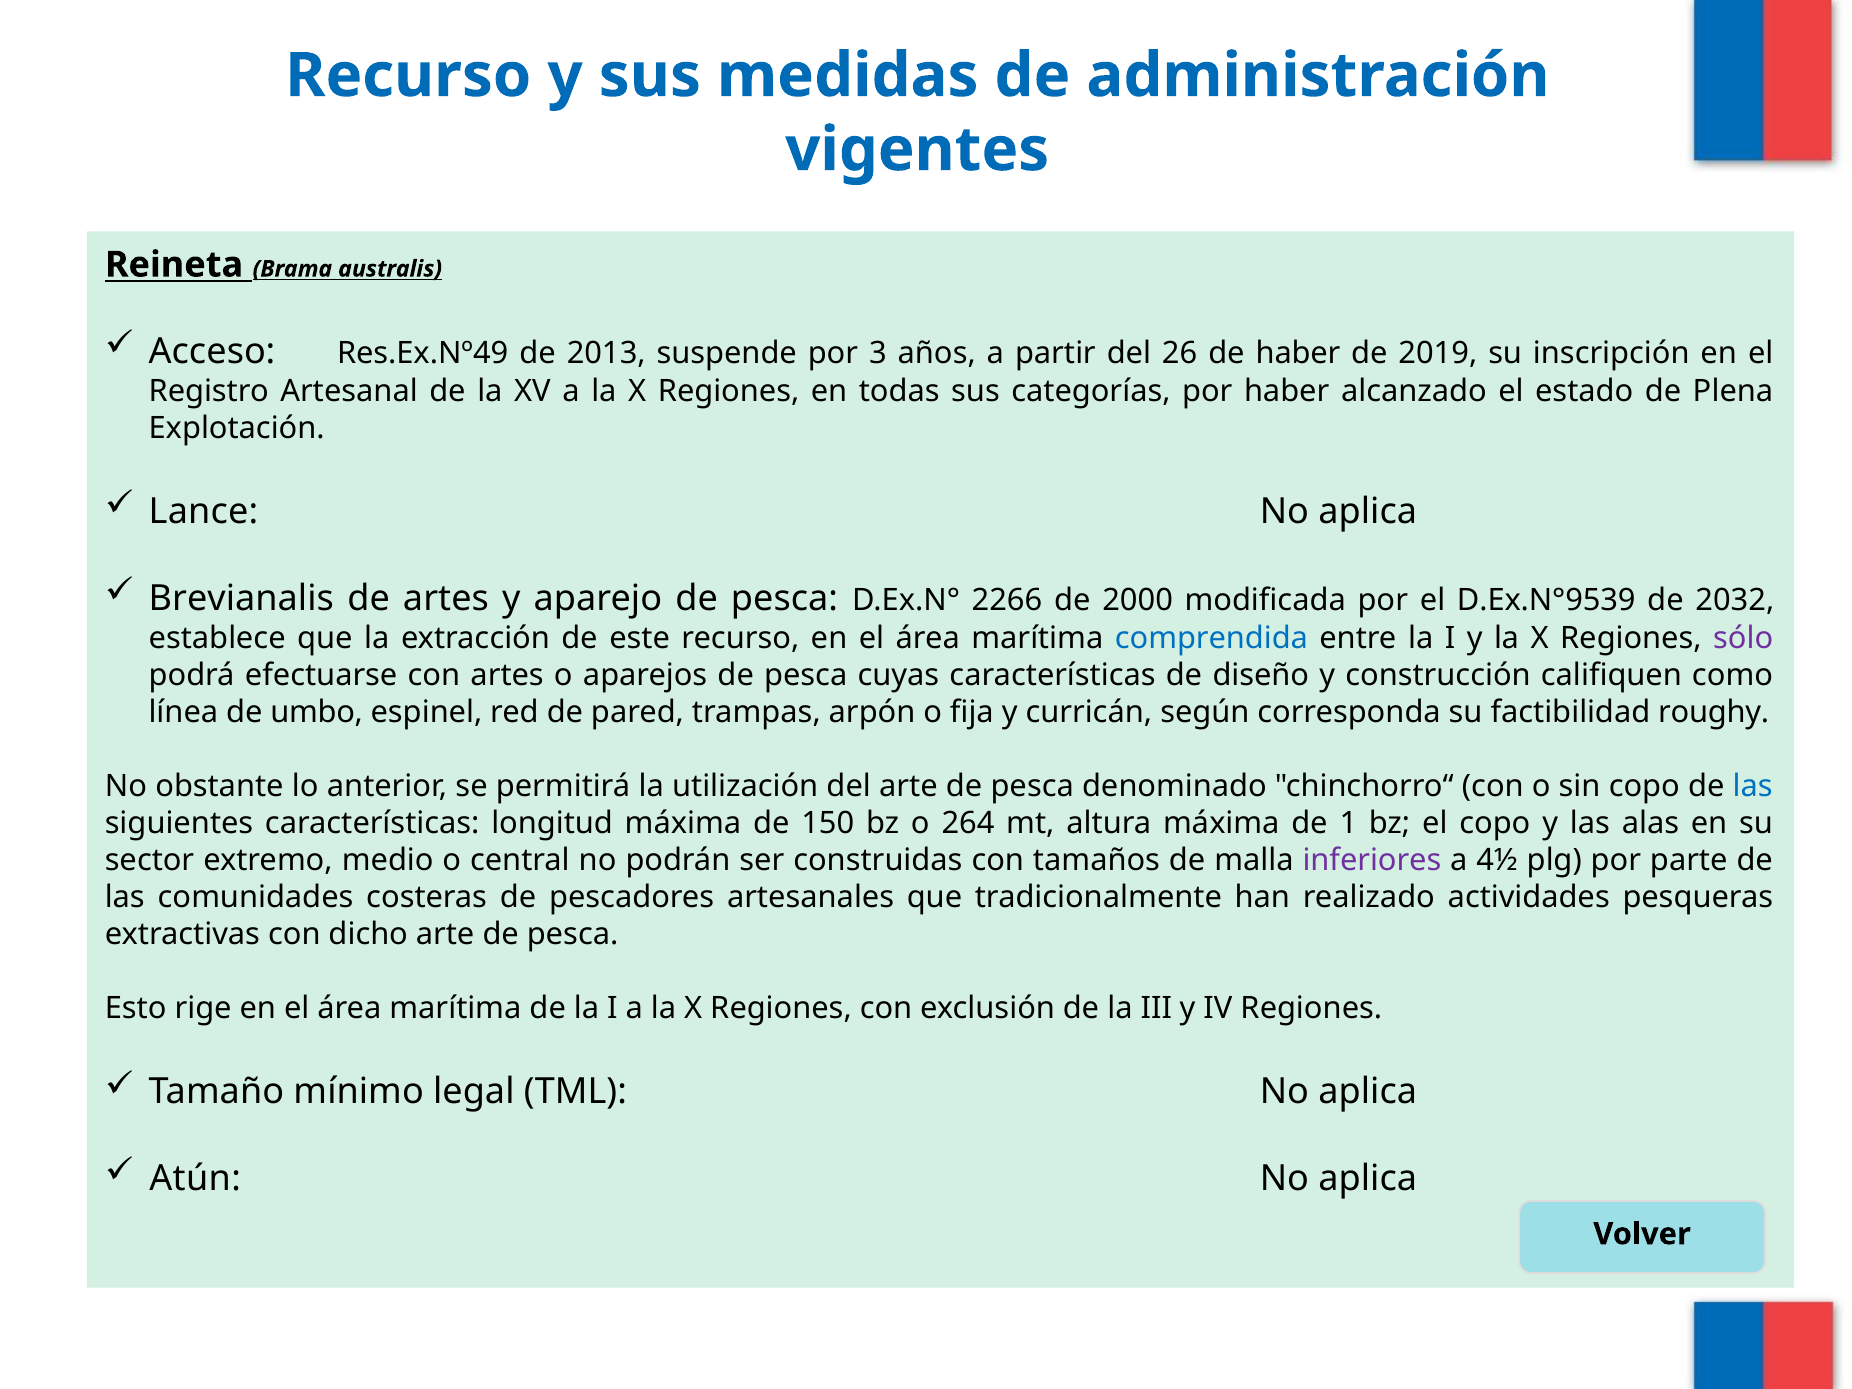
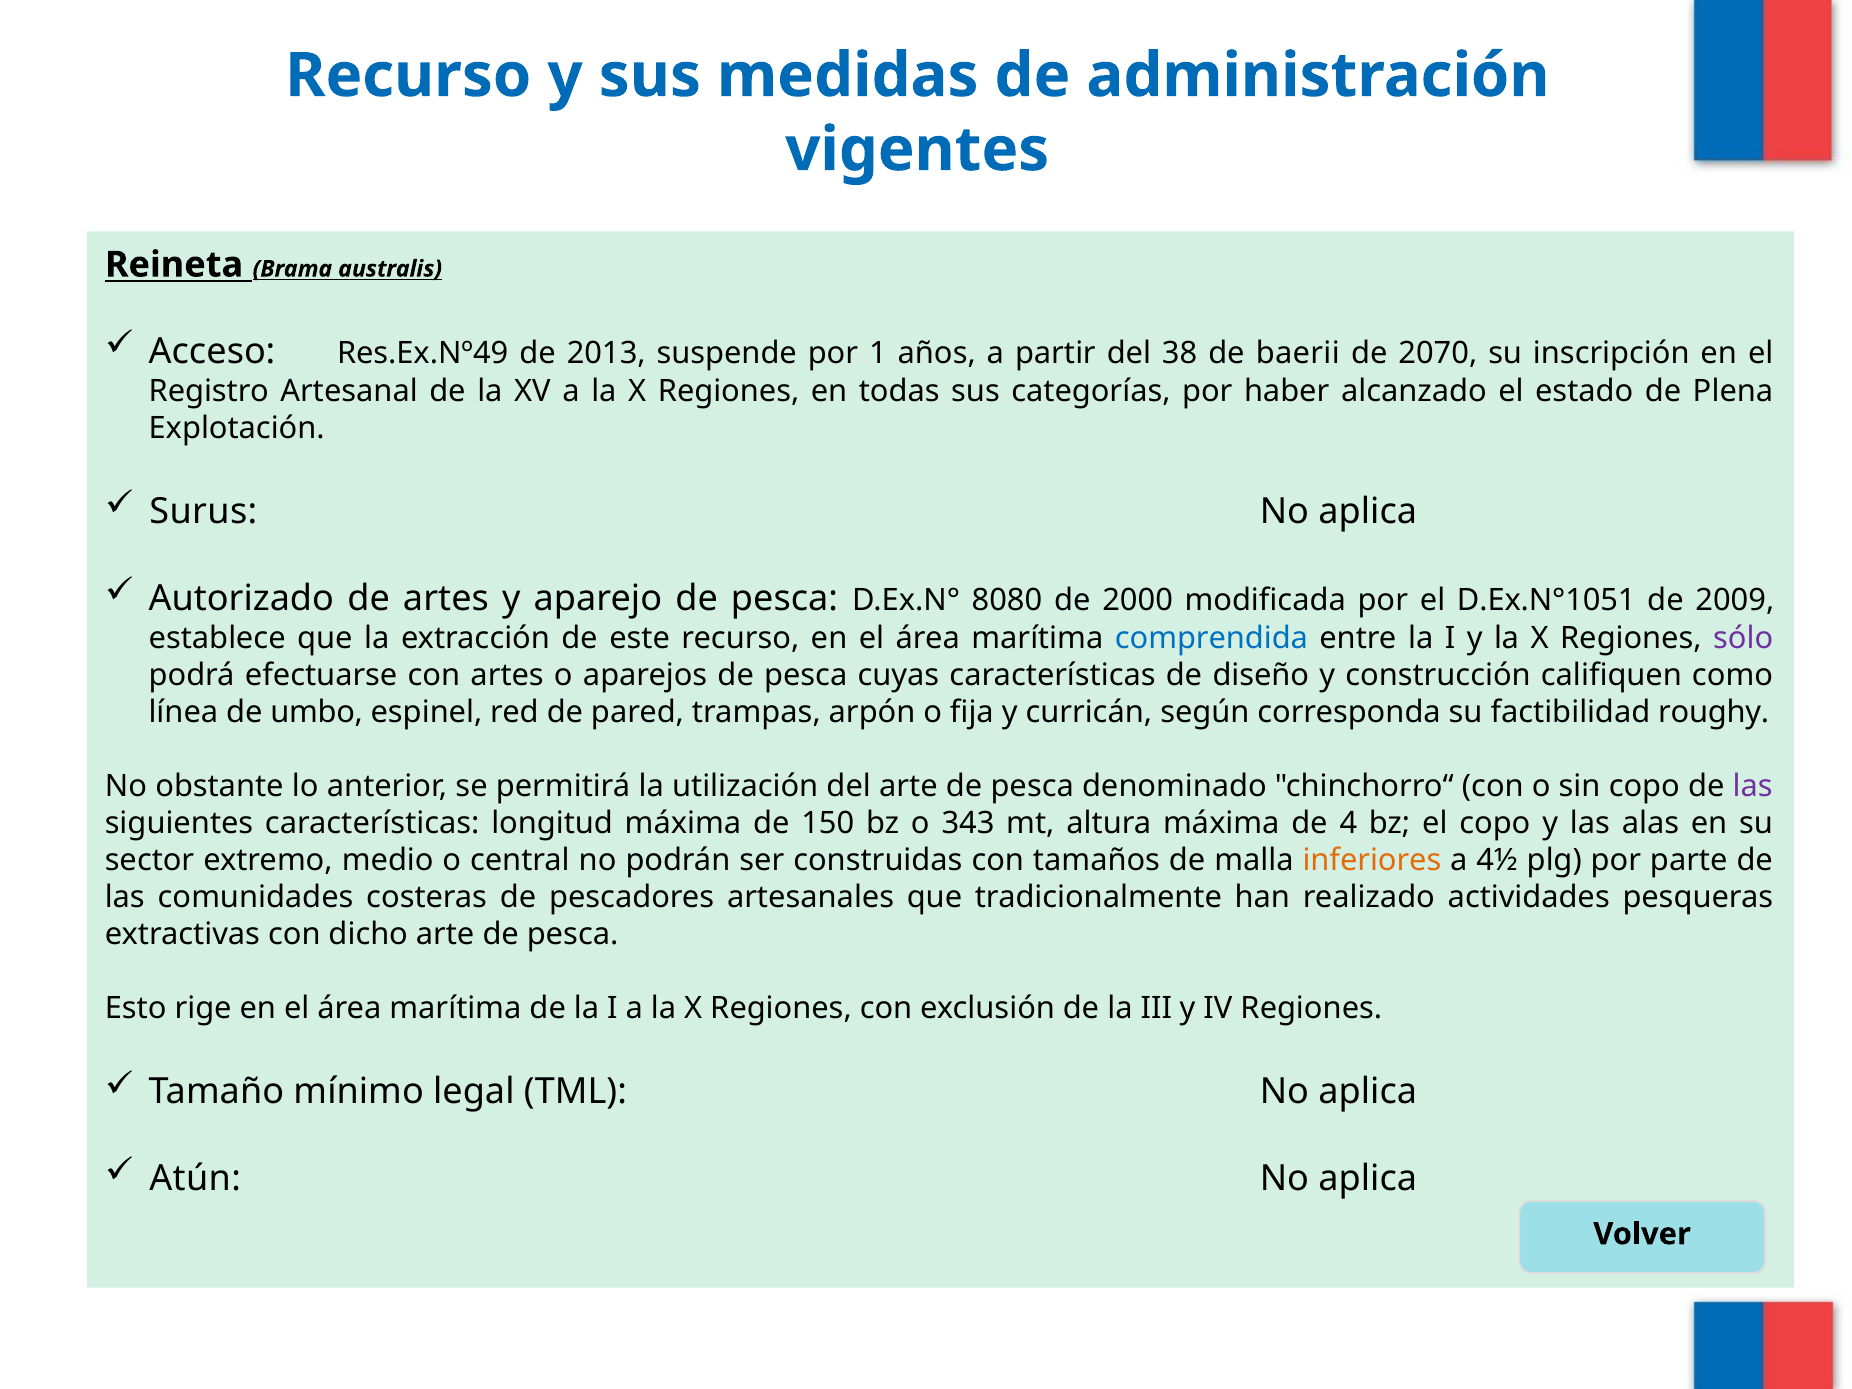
3: 3 -> 1 (878, 353)
26: 26 -> 38 (1180, 353)
de haber: haber -> baerii (1298, 353)
2019: 2019 -> 2070 (1438, 353)
Lance: Lance -> Surus (203, 512)
Brevianalis: Brevianalis -> Autorizado (241, 598)
2266: 2266 -> 8080 (1007, 600)
D.Ex.N°9539: D.Ex.N°9539 -> D.Ex.N°1051 (1546, 600)
2032: 2032 -> 2009 (1735, 600)
las colour: blue -> purple (1753, 786)
264: 264 -> 343 (968, 823)
1: 1 -> 4 (1348, 823)
inferiores colour: purple -> orange (1372, 860)
